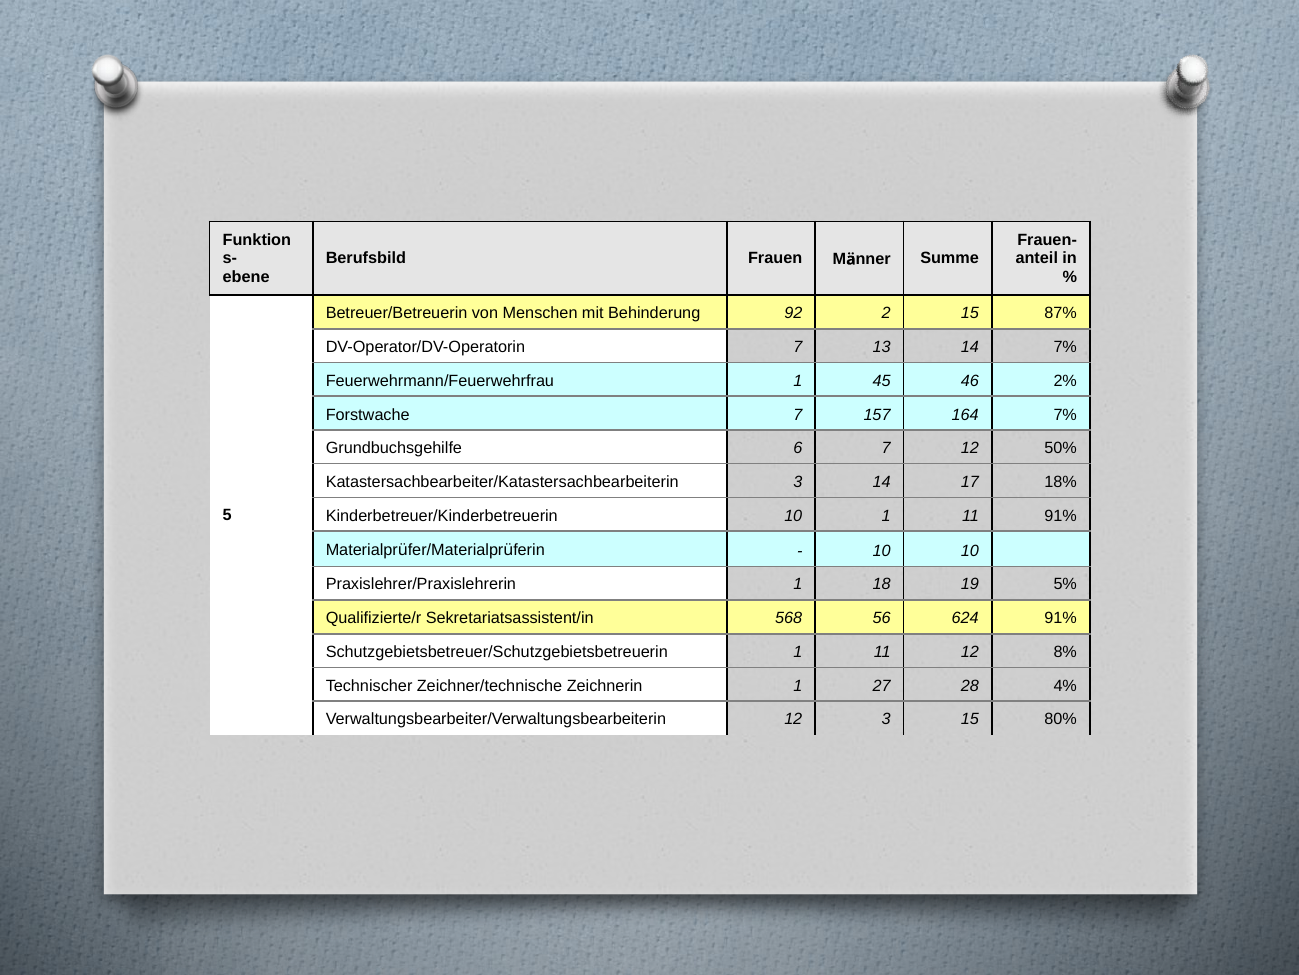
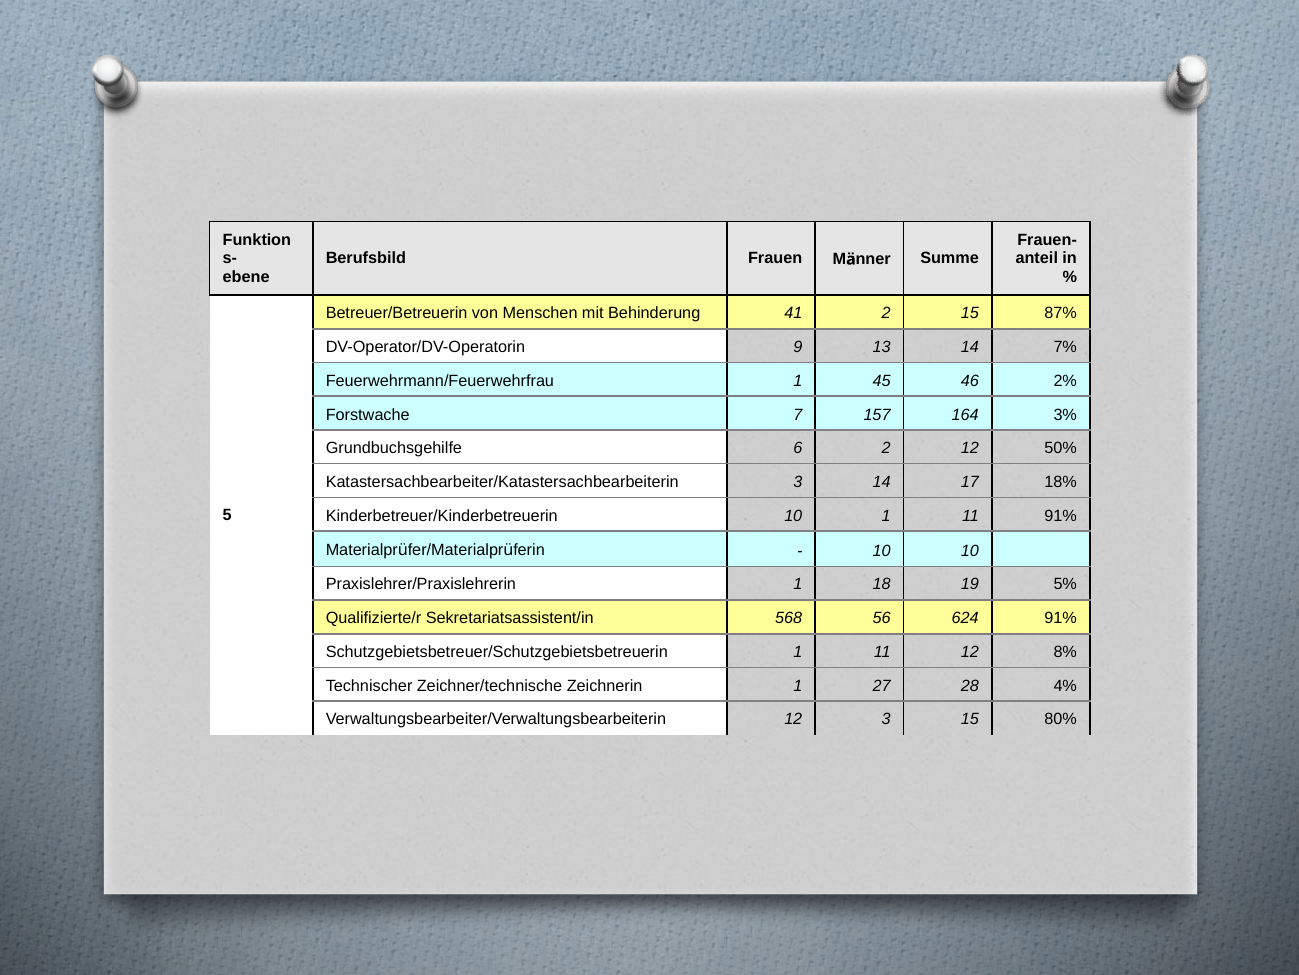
92: 92 -> 41 (793, 313)
DV-Operator/DV-Operatorin 7: 7 -> 9 (798, 347)
164 7%: 7% -> 3% (1065, 414)
6 7: 7 -> 2 (886, 448)
